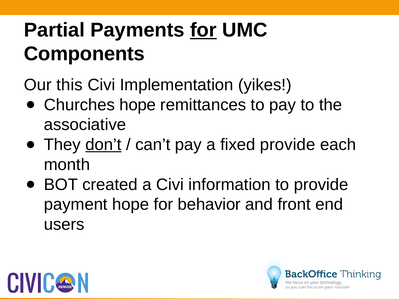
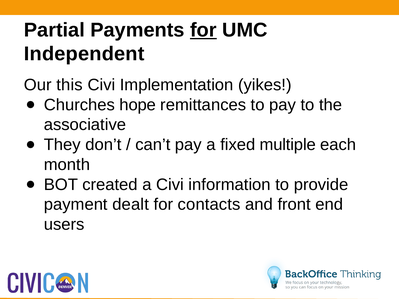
Components: Components -> Independent (84, 54)
don’t underline: present -> none (103, 145)
fixed provide: provide -> multiple (288, 145)
payment hope: hope -> dealt (131, 205)
behavior: behavior -> contacts (209, 205)
